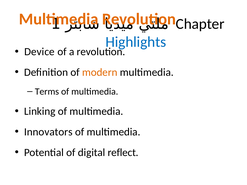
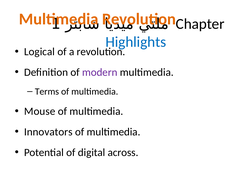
Device: Device -> Logical (39, 52)
modern colour: orange -> purple (100, 72)
Linking: Linking -> Mouse (40, 112)
reflect: reflect -> across (123, 153)
